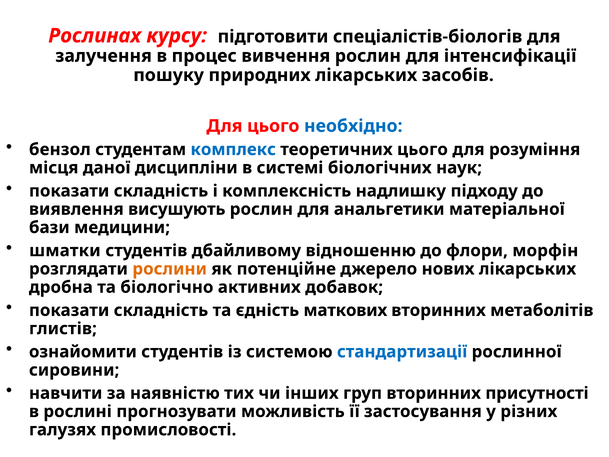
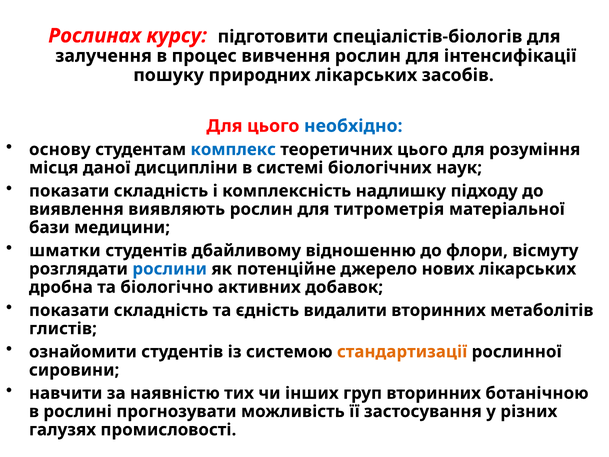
бензол: бензол -> основу (60, 149)
висушують: висушують -> виявляють (177, 209)
анальгетики: анальгетики -> титрометрія (389, 209)
морфін: морфін -> вісмуту (545, 251)
рослини colour: orange -> blue (170, 269)
маткових: маткових -> видалити (345, 310)
стандартизації colour: blue -> orange (402, 352)
присутності: присутності -> ботанічною (537, 393)
